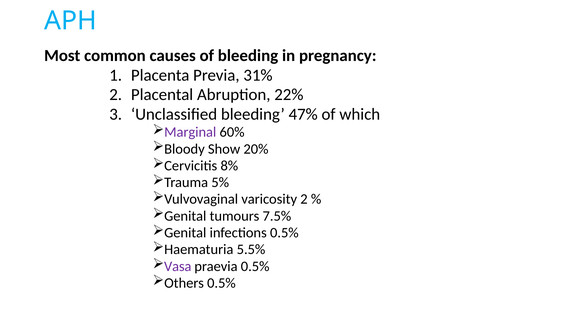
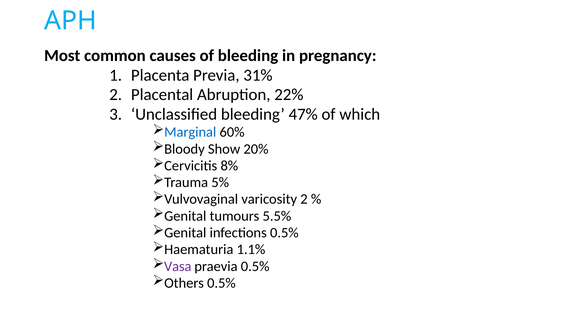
Marginal colour: purple -> blue (190, 132)
7.5%: 7.5% -> 5.5% (277, 216)
5.5%: 5.5% -> 1.1% (251, 250)
